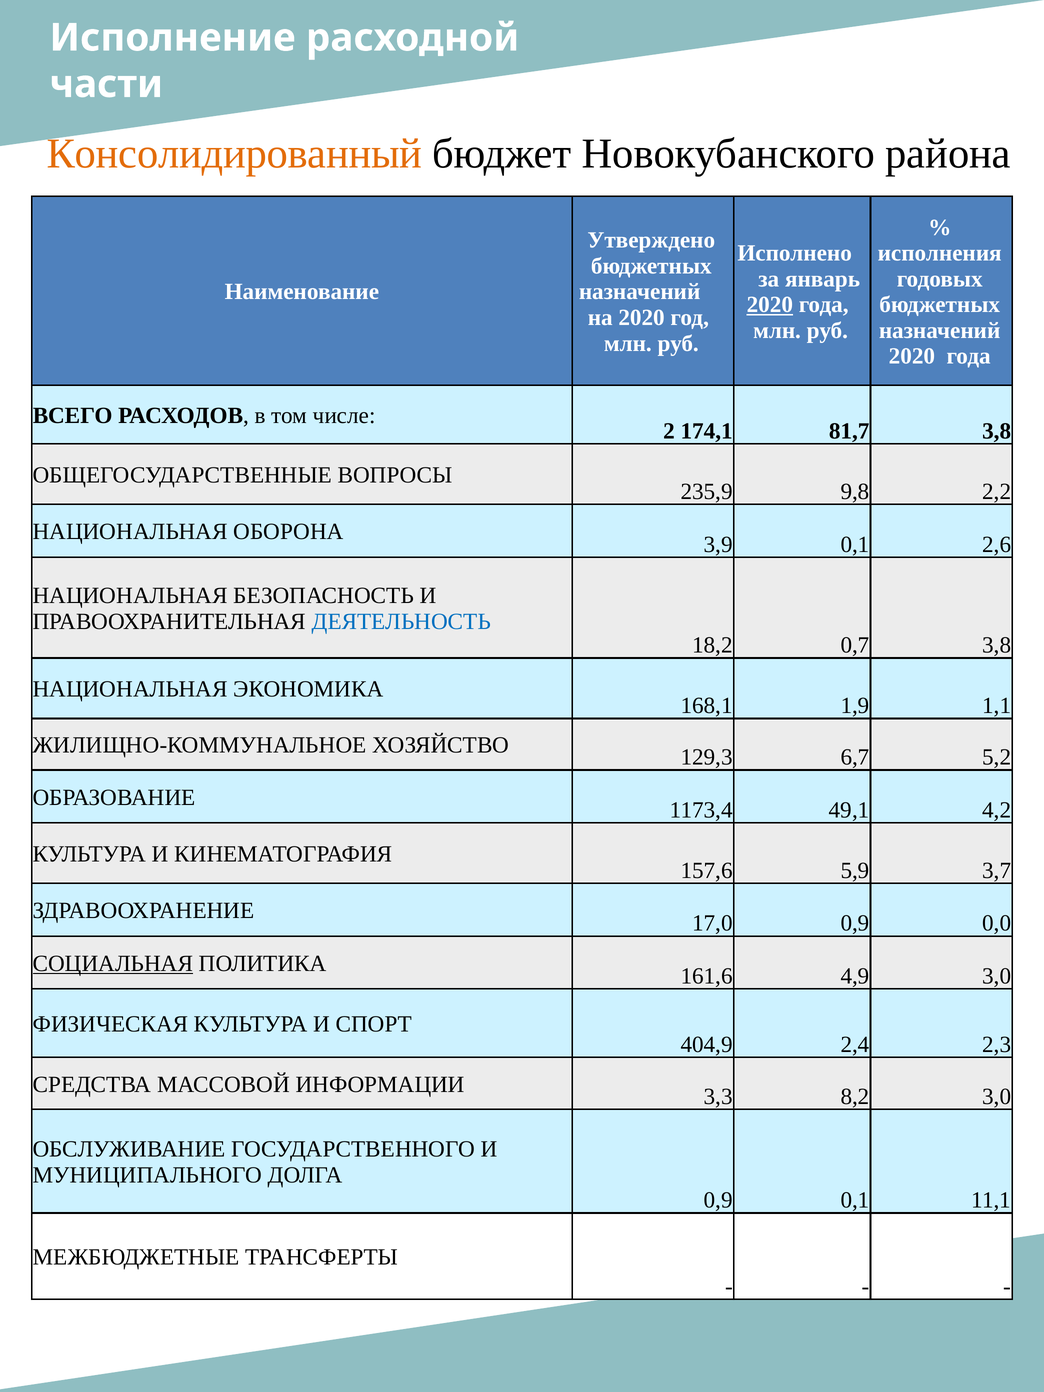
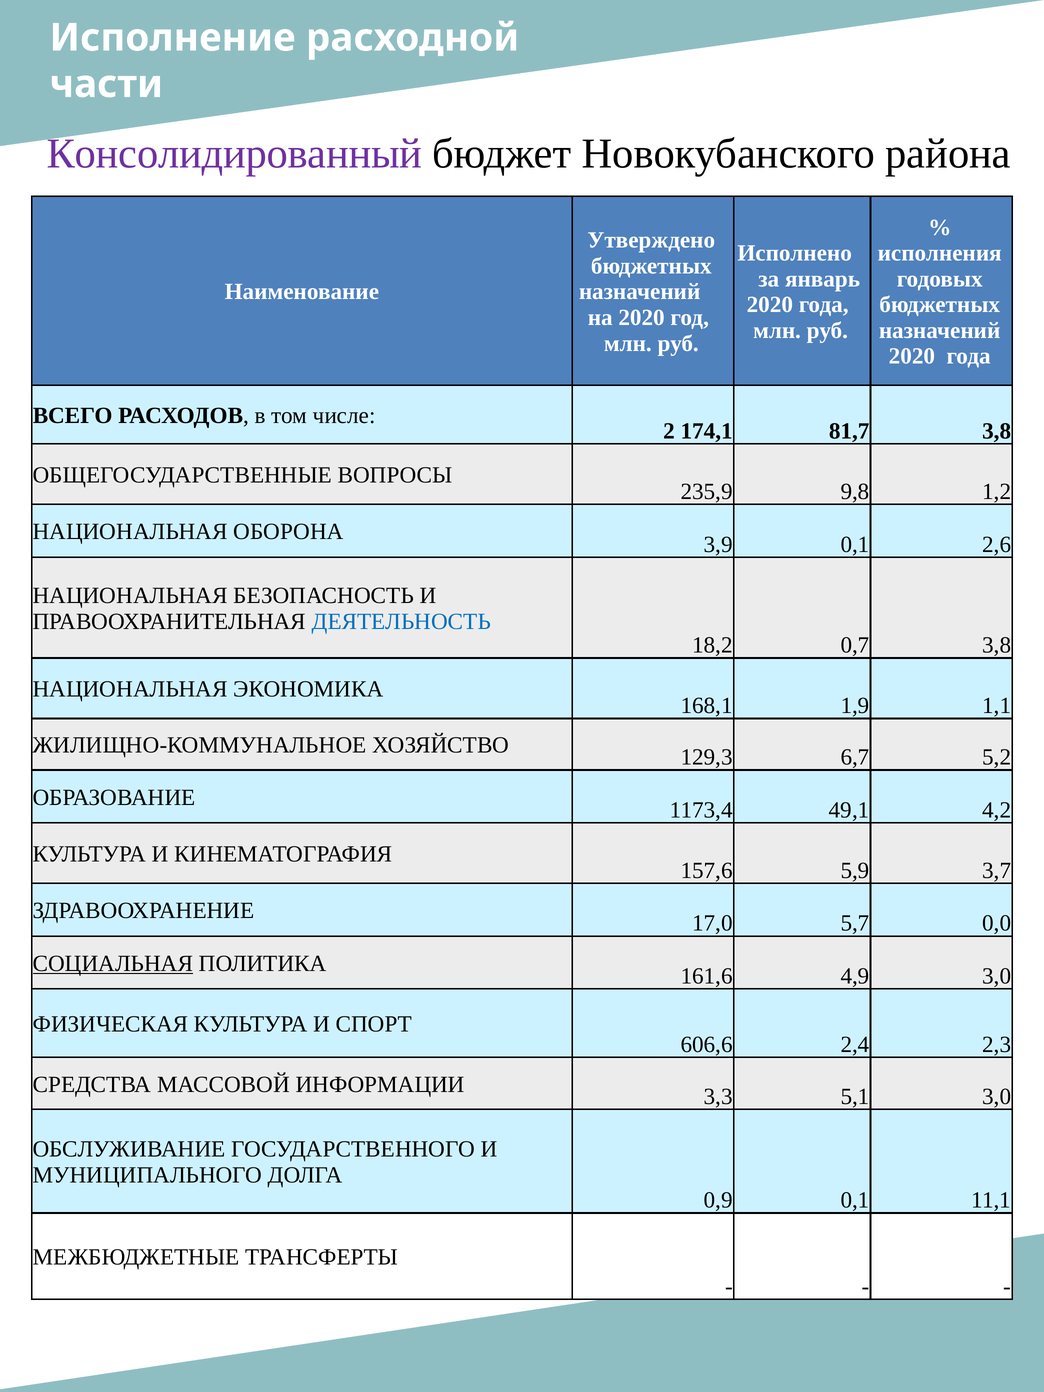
Консолидированный colour: orange -> purple (235, 154)
2020 underline: present -> none (770, 305)
2,2: 2,2 -> 1,2 (997, 492)
17,0 0,9: 0,9 -> 5,7 (855, 923)
404,9: 404,9 -> 606,6 (707, 1045)
8,2: 8,2 -> 5,1 (855, 1097)
